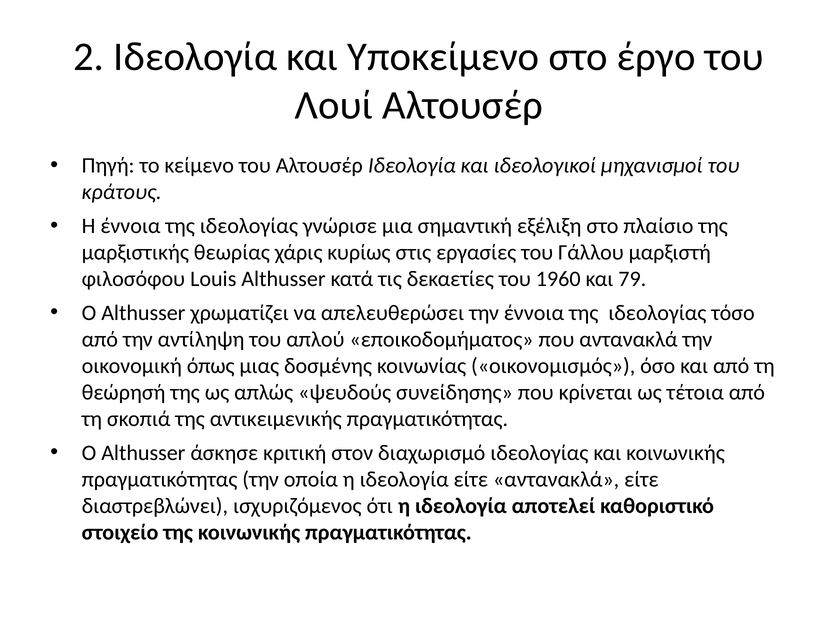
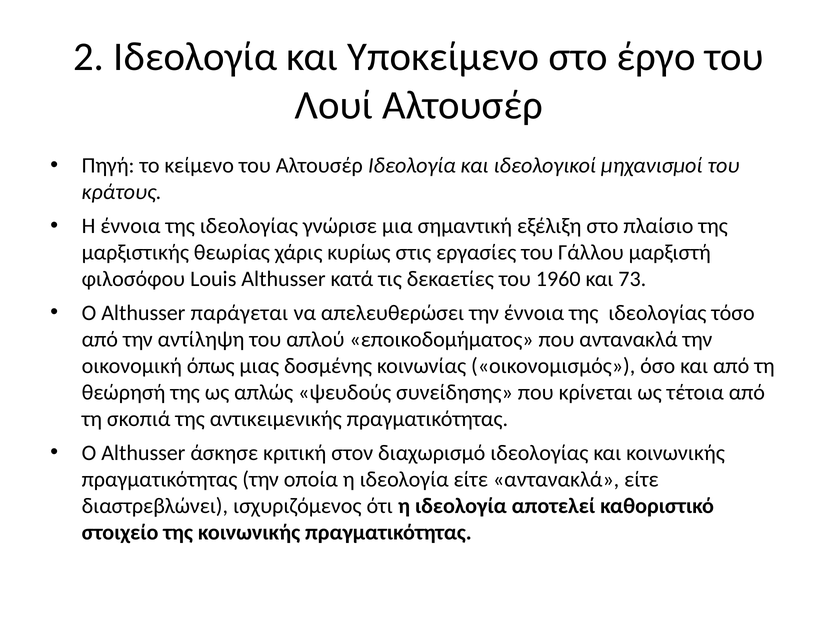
79: 79 -> 73 (632, 279)
χρωματίζει: χρωματίζει -> παράγεται (239, 313)
